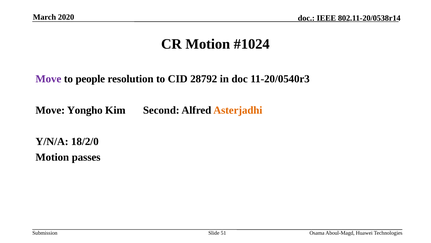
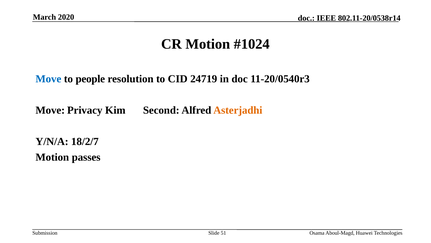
Move colour: purple -> blue (48, 79)
28792: 28792 -> 24719 (204, 79)
Yongho: Yongho -> Privacy (85, 110)
18/2/0: 18/2/0 -> 18/2/7 (85, 141)
